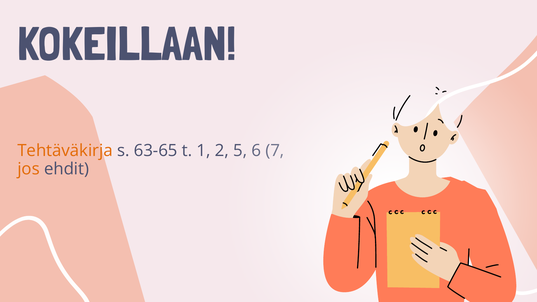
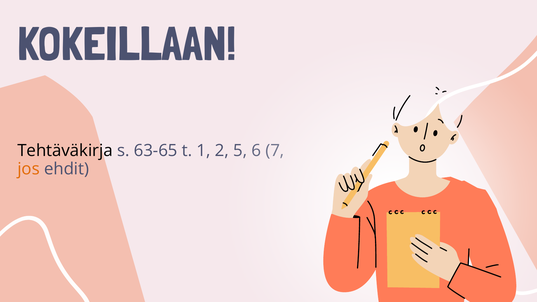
Tehtäväkirja colour: orange -> black (65, 151)
